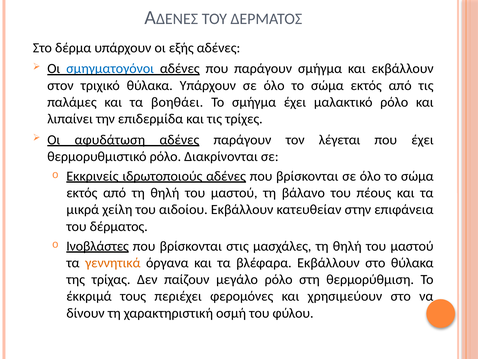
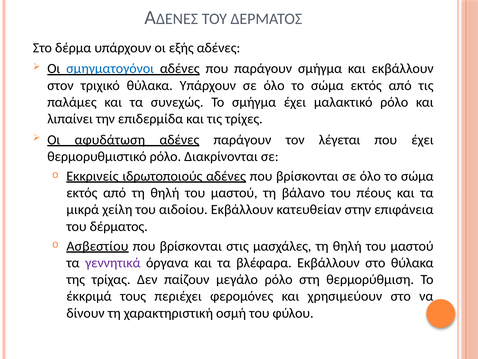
βοηθάει: βοηθάει -> συνεχώς (177, 102)
Ινοβλάστες: Ινοβλάστες -> Ασβεστίου (97, 246)
γεννητικά colour: orange -> purple (113, 262)
